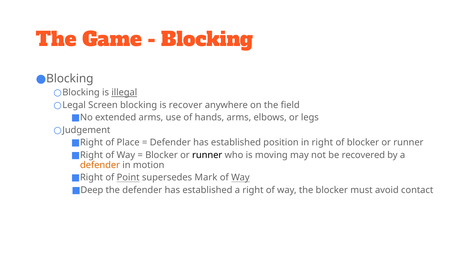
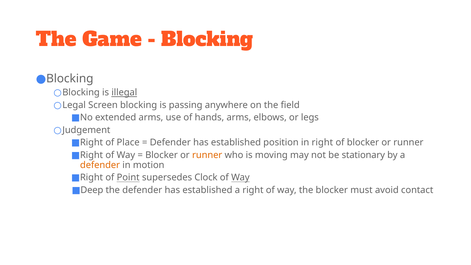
recover: recover -> passing (186, 105)
runner colour: black -> orange (207, 155)
recovered: recovered -> stationary (363, 155)
Mark: Mark -> Clock (206, 177)
